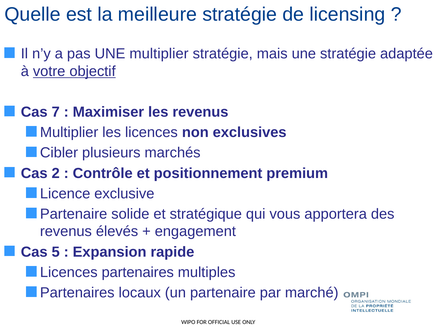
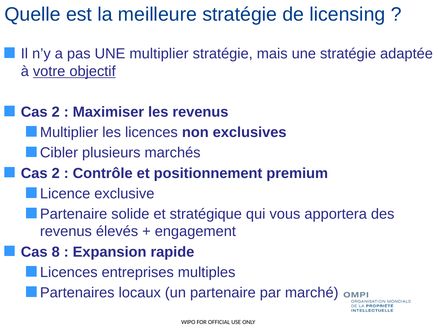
7: 7 -> 2 (56, 112)
5: 5 -> 8 (56, 252)
Licences partenaires: partenaires -> entreprises (138, 273)
